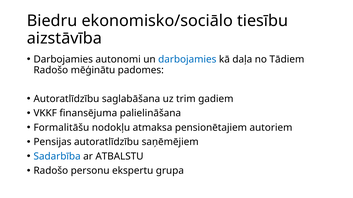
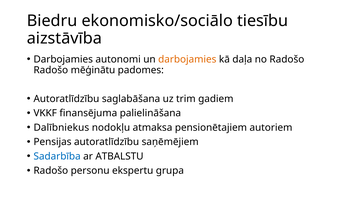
darbojamies colour: blue -> orange (187, 59)
no Tādiem: Tādiem -> Radošo (287, 59)
Formalitāšu: Formalitāšu -> Dalībniekus (61, 128)
